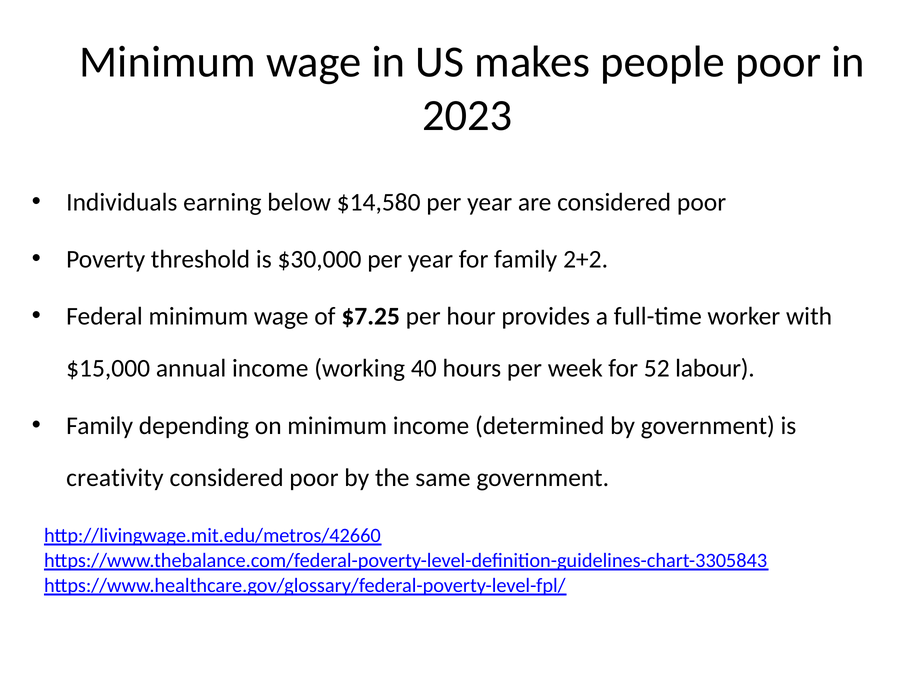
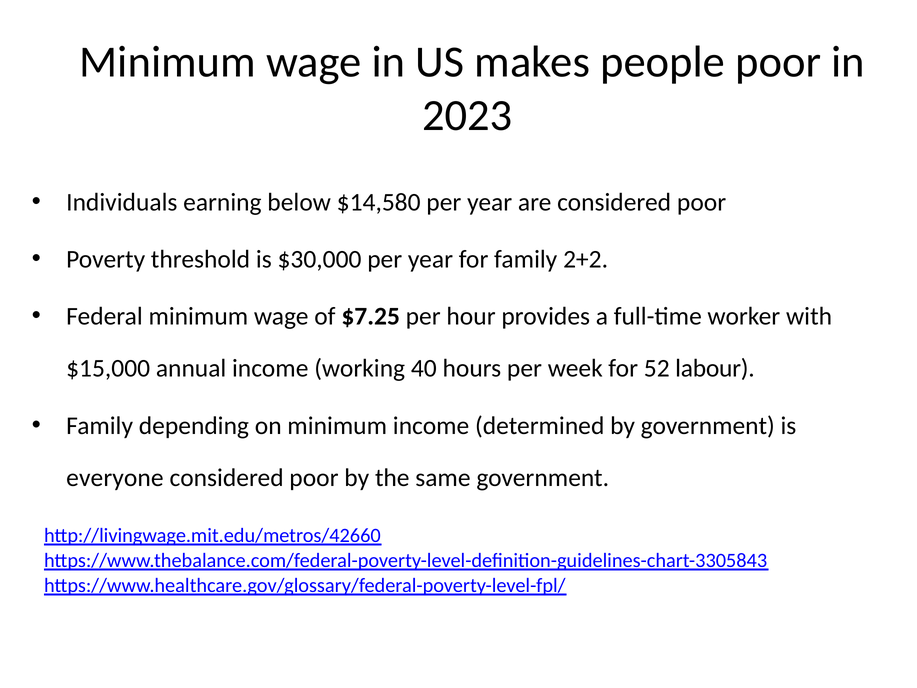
creativity: creativity -> everyone (115, 478)
